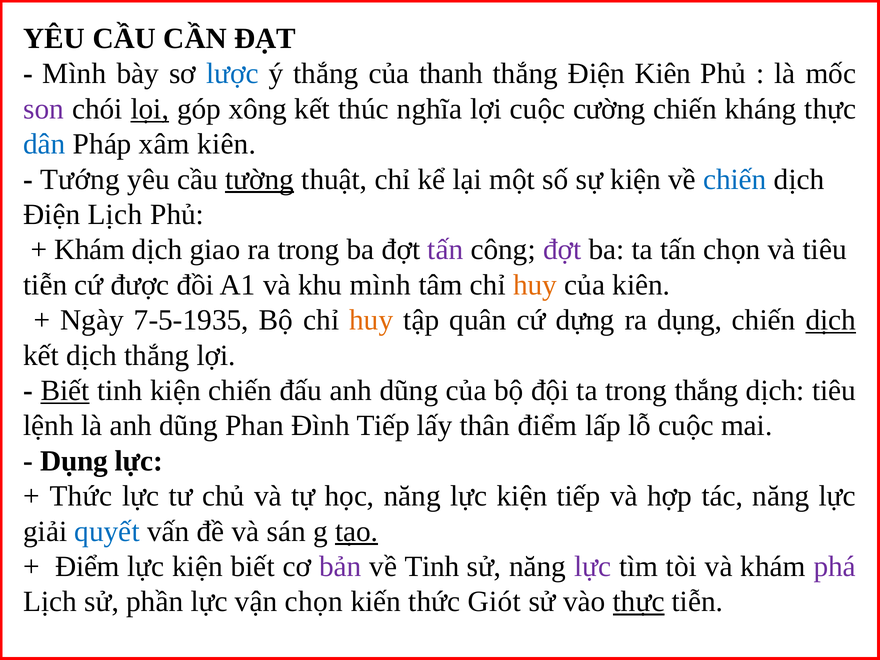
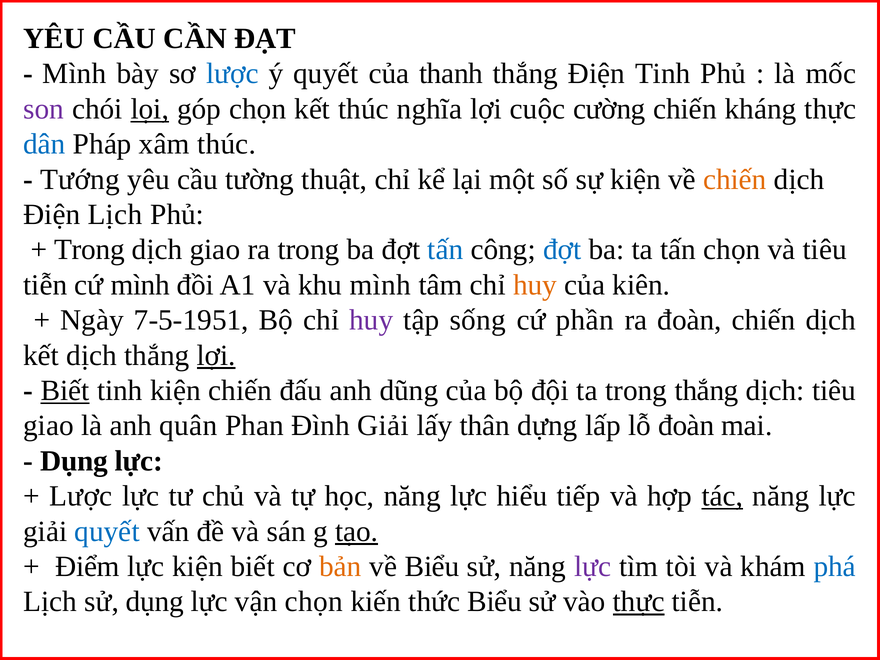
ý thắng: thắng -> quyết (326, 74)
Điện Kiên: Kiên -> Tinh (663, 74)
góp xông: xông -> chọn (258, 109)
xâm kiên: kiên -> thúc (227, 144)
tường underline: present -> none (260, 179)
chiến colour: blue -> orange (735, 179)
Khám: Khám -> Trong (90, 250)
tấn colour: purple -> blue (445, 250)
đợt colour: purple -> blue (562, 250)
cứ được: được -> mình (140, 285)
7-5-1935: 7-5-1935 -> 7-5-1951 (191, 320)
huy colour: orange -> purple (371, 320)
quân: quân -> sống (478, 320)
dựng: dựng -> phần (585, 320)
ra dụng: dụng -> đoàn (690, 320)
dịch underline: present -> none (831, 320)
lợi underline: none -> present (216, 355)
lệnh: lệnh -> giao (49, 426)
là anh dũng: dũng -> quân (188, 426)
Đình Tiếp: Tiếp -> Giải (383, 426)
thân điểm: điểm -> dựng (548, 426)
lỗ cuộc: cuộc -> đoàn (686, 426)
Thức: Thức -> Lược (81, 496)
năng lực kiện: kiện -> hiểu (522, 496)
tác underline: none -> present (722, 496)
bản colour: purple -> orange (340, 567)
về Tinh: Tinh -> Biểu (432, 567)
phá colour: purple -> blue (835, 567)
sử phần: phần -> dụng (155, 602)
thức Giót: Giót -> Biểu (495, 602)
